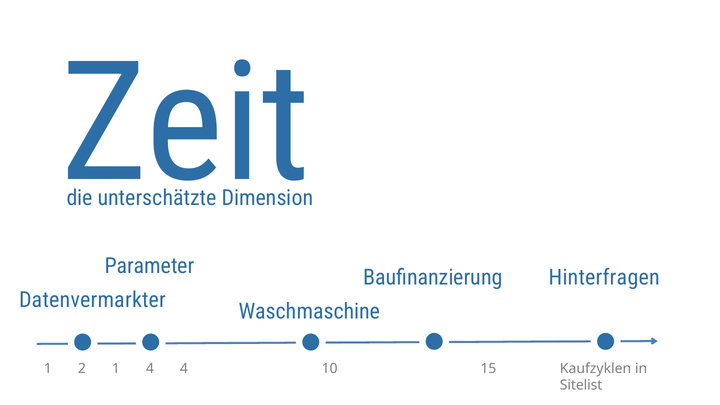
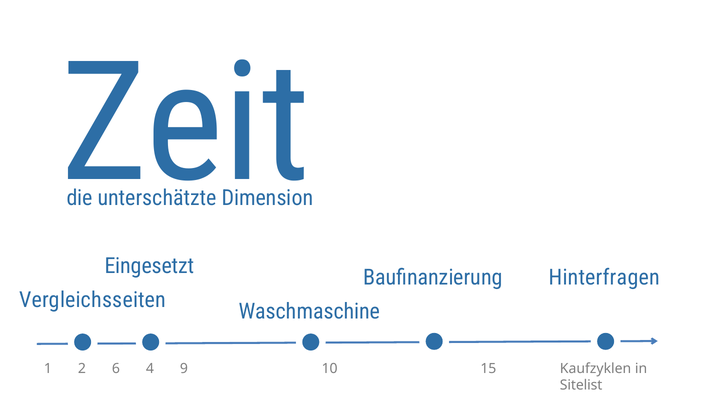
Parameter: Parameter -> Eingesetzt (149, 266)
Datenvermarkter: Datenvermarkter -> Vergleichsseiten (93, 300)
2 1: 1 -> 6 (116, 369)
4 4: 4 -> 9 (184, 369)
